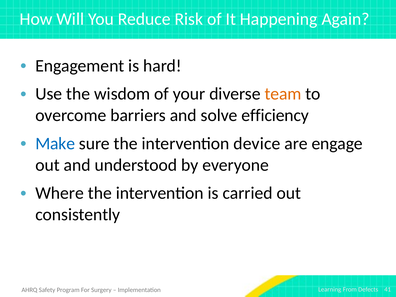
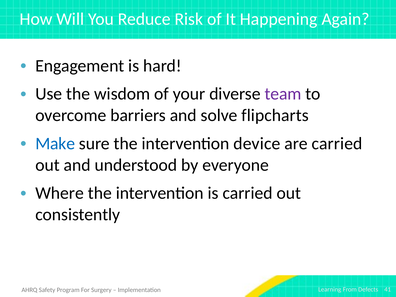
team colour: orange -> purple (283, 94)
efficiency: efficiency -> flipcharts (275, 115)
are engage: engage -> carried (337, 143)
